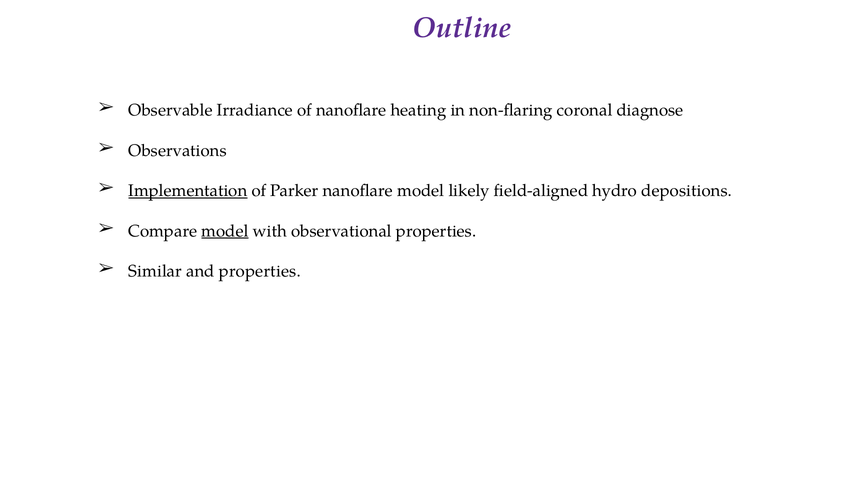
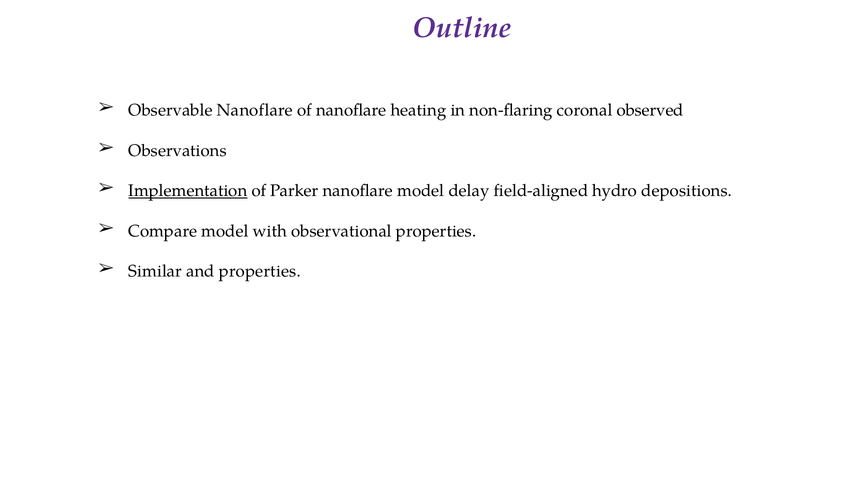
Observable Irradiance: Irradiance -> Nanoflare (255, 110)
diagnose: diagnose -> observed (650, 110)
likely: likely -> delay (469, 191)
model underline: present -> none (225, 231)
